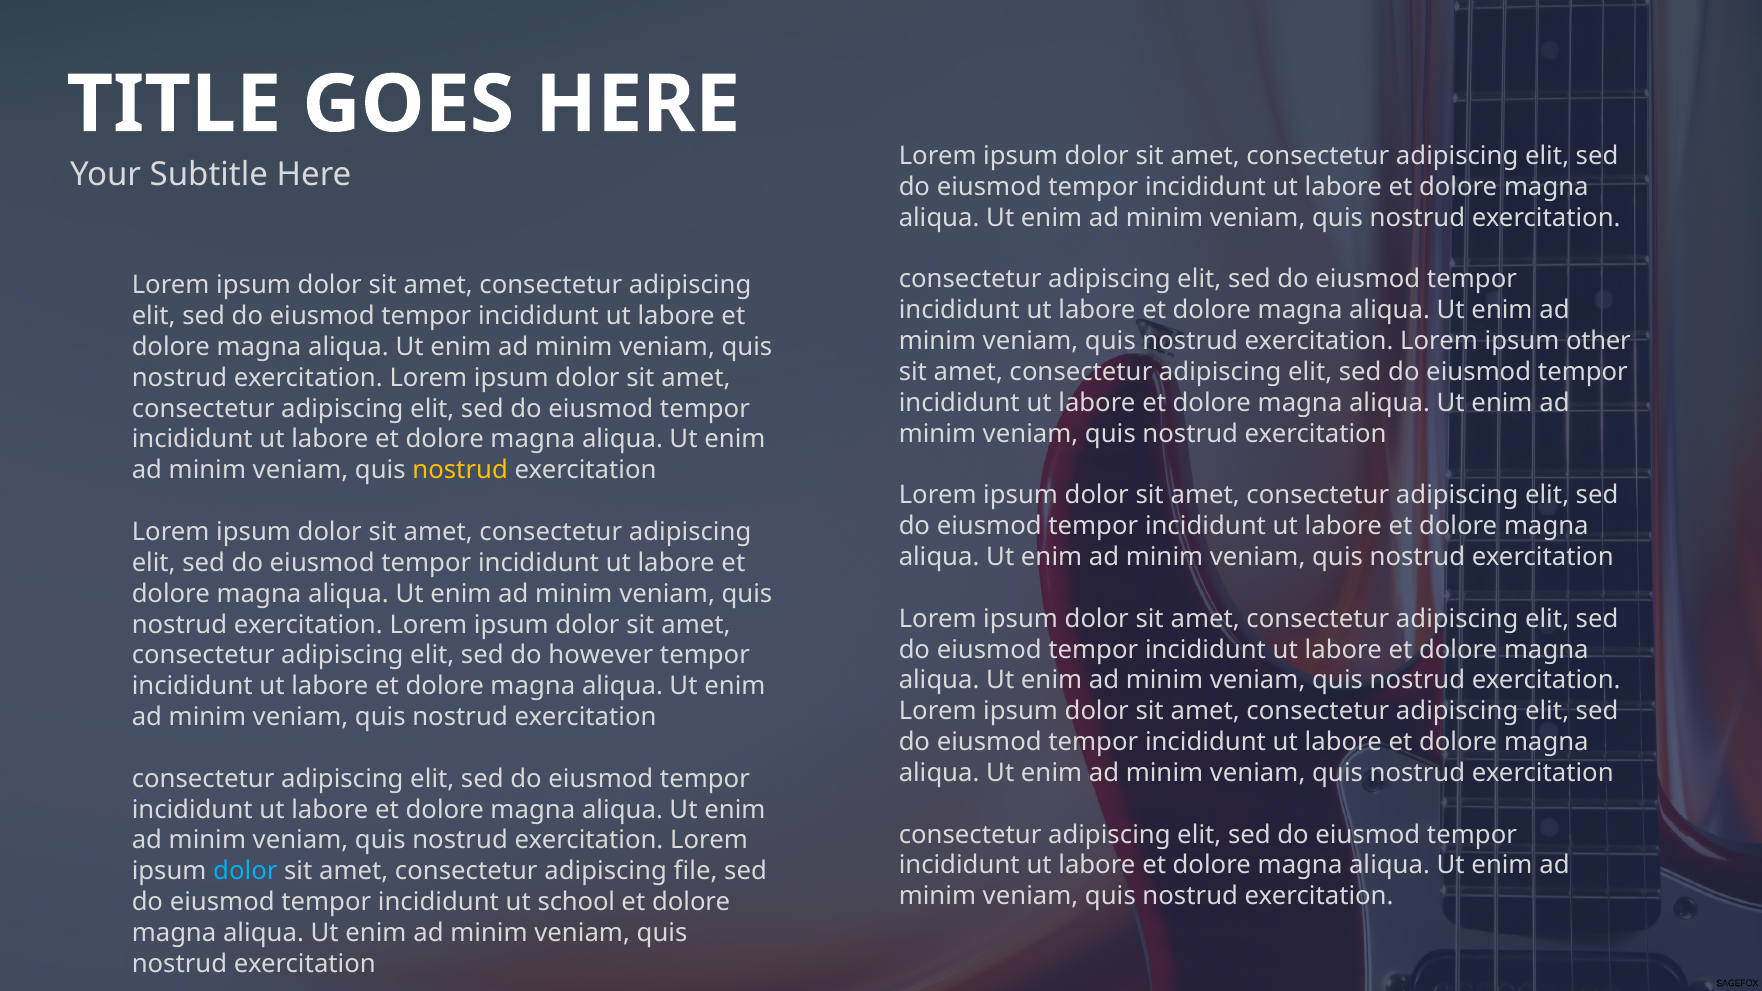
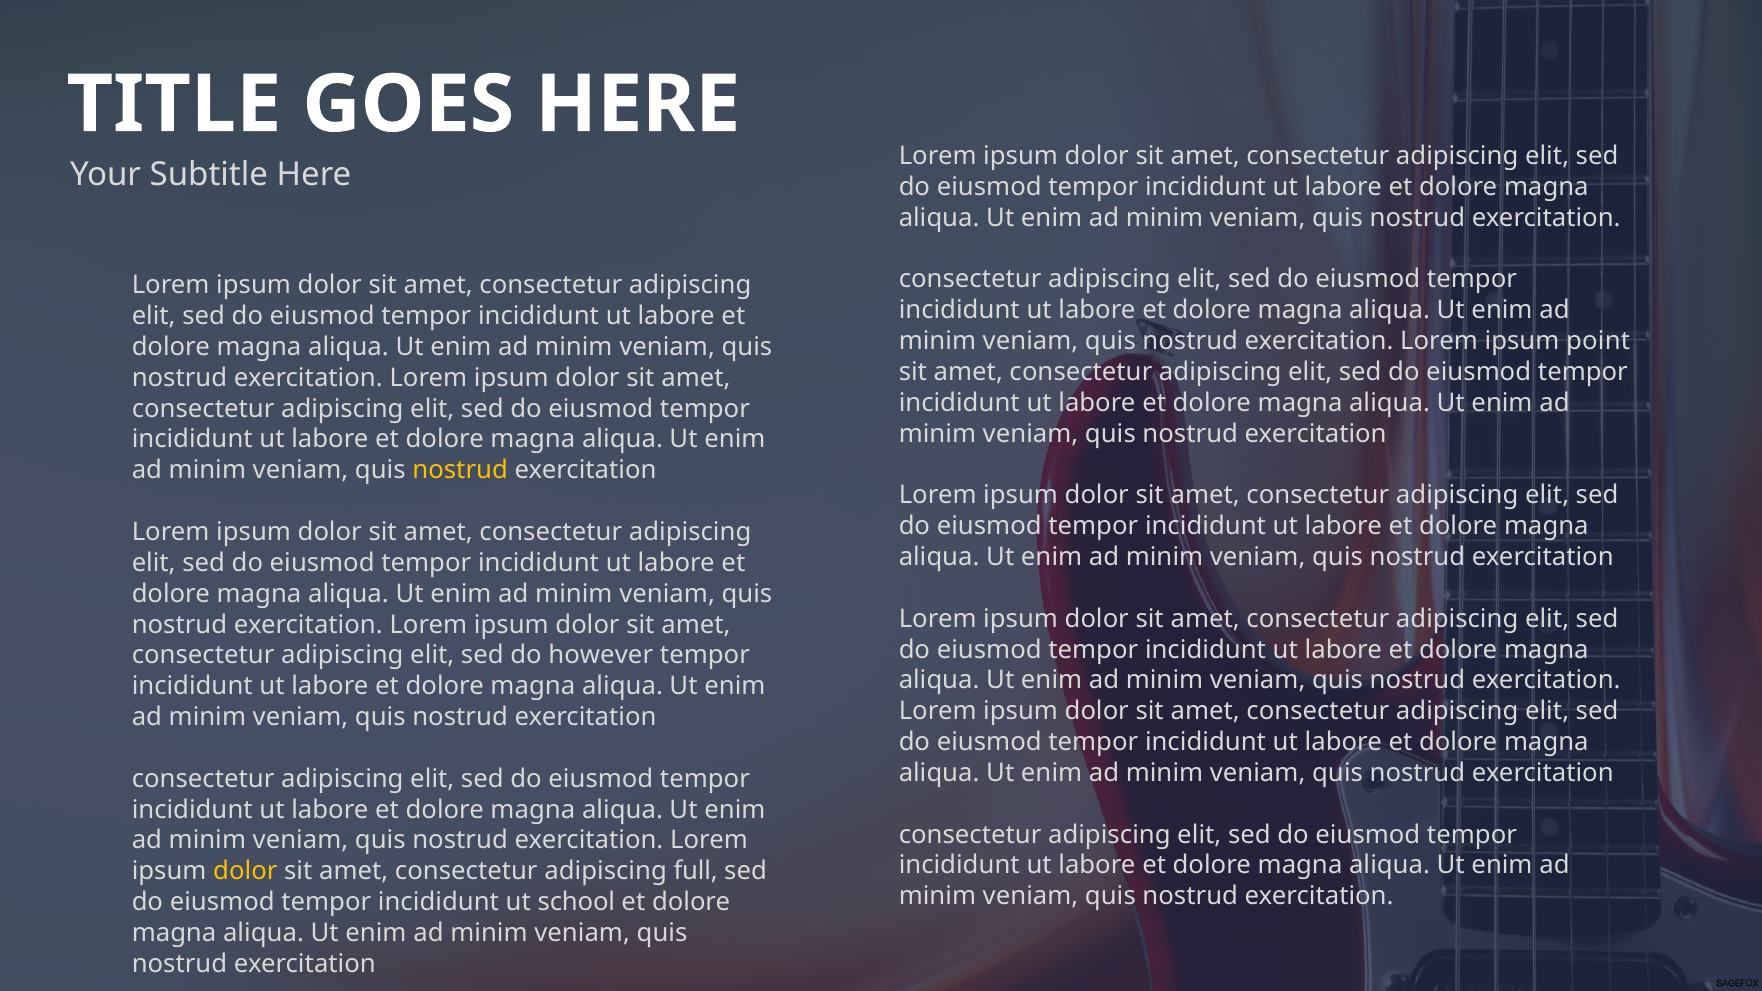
other: other -> point (1598, 341)
dolor colour: light blue -> yellow (245, 871)
file: file -> full (696, 871)
